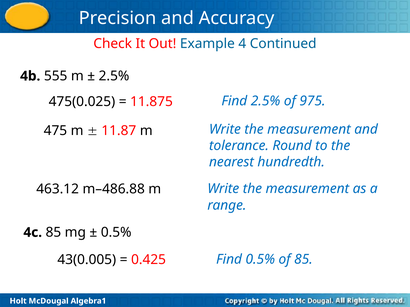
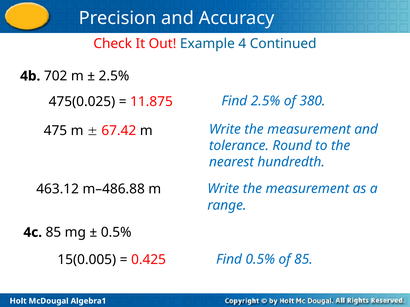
555: 555 -> 702 (56, 76)
975: 975 -> 380 (312, 101)
11.87: 11.87 -> 67.42 (119, 131)
43(0.005: 43(0.005 -> 15(0.005 (87, 260)
